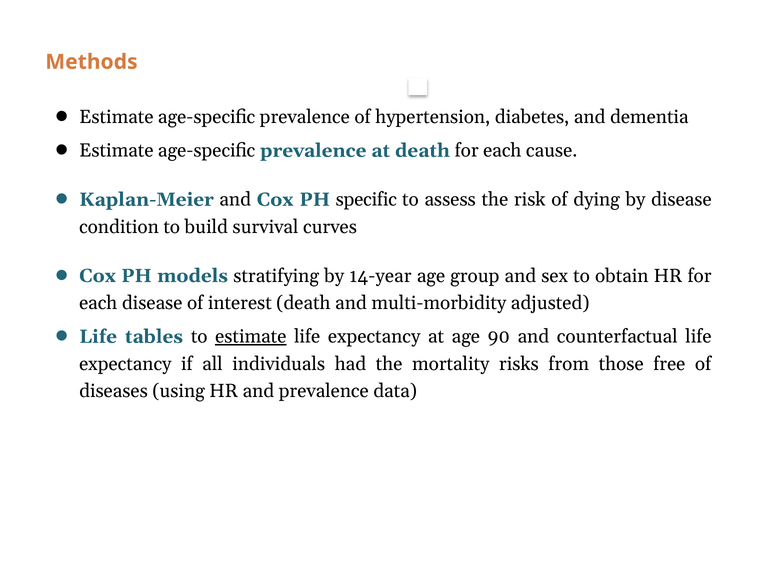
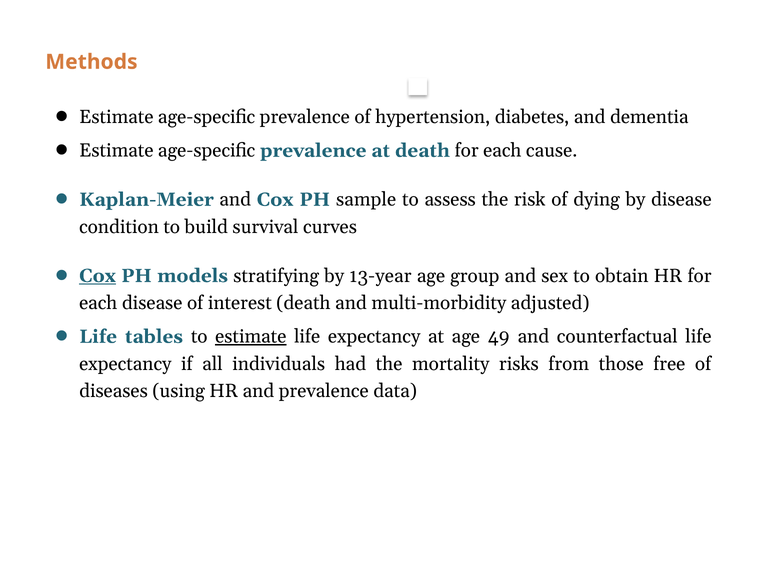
specific: specific -> sample (366, 199)
Cox underline: none -> present (97, 276)
14-year: 14-year -> 13-year (380, 276)
90: 90 -> 49 (499, 336)
